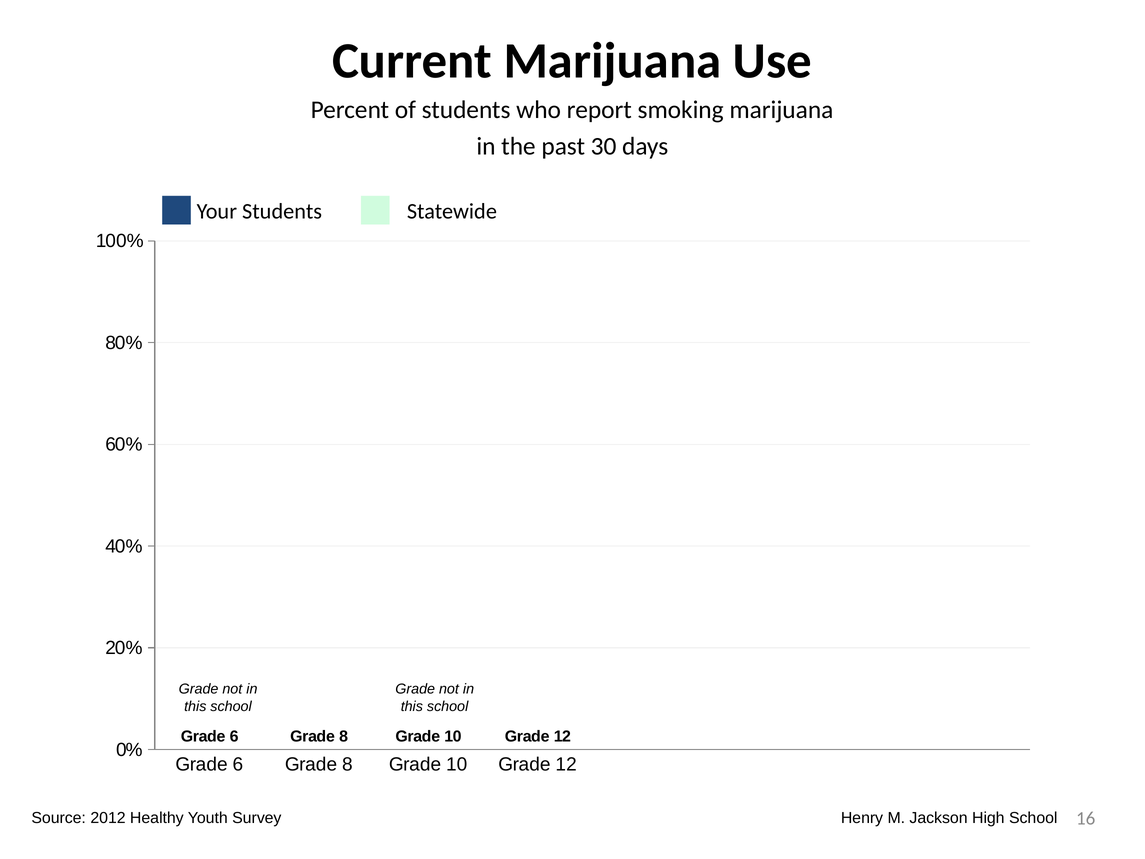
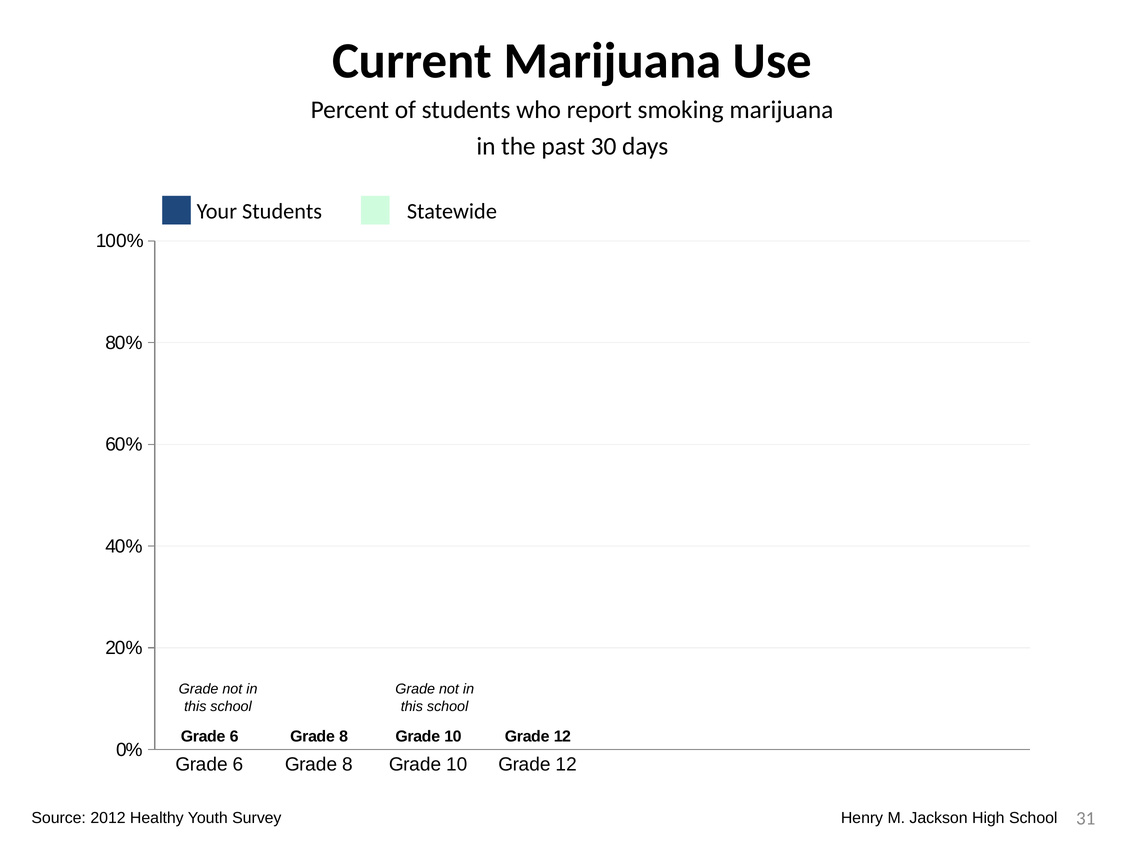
16: 16 -> 31 (1086, 818)
